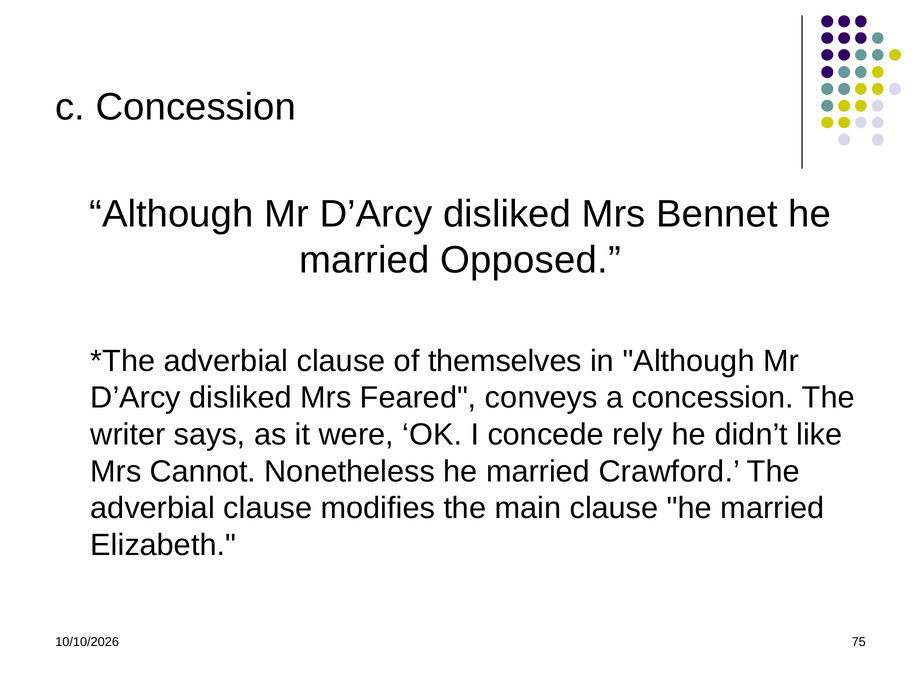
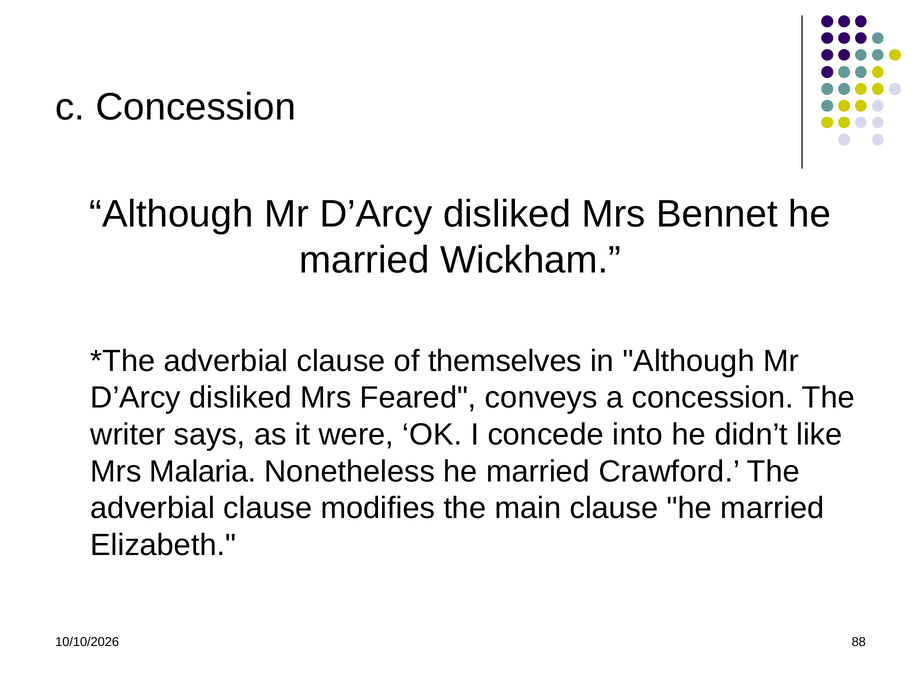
Opposed: Opposed -> Wickham (531, 261)
rely: rely -> into (638, 435)
Cannot: Cannot -> Malaria (203, 472)
75: 75 -> 88 (859, 643)
